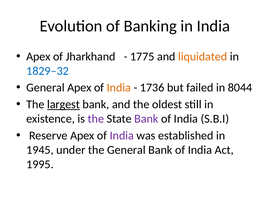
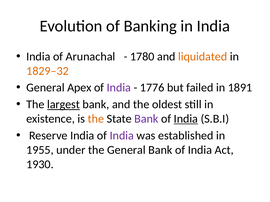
Apex: Apex -> India (38, 57)
Jharkhand: Jharkhand -> Arunachal (91, 57)
1775: 1775 -> 1780 (142, 57)
1829–32 colour: blue -> orange (48, 71)
India colour: orange -> purple (119, 88)
1736: 1736 -> 1776 (152, 88)
8044: 8044 -> 1891 (240, 88)
the colour: purple -> orange (96, 119)
India underline: none -> present (186, 119)
Reserve Apex: Apex -> India (82, 136)
1945: 1945 -> 1955 (40, 150)
1995: 1995 -> 1930 (40, 165)
